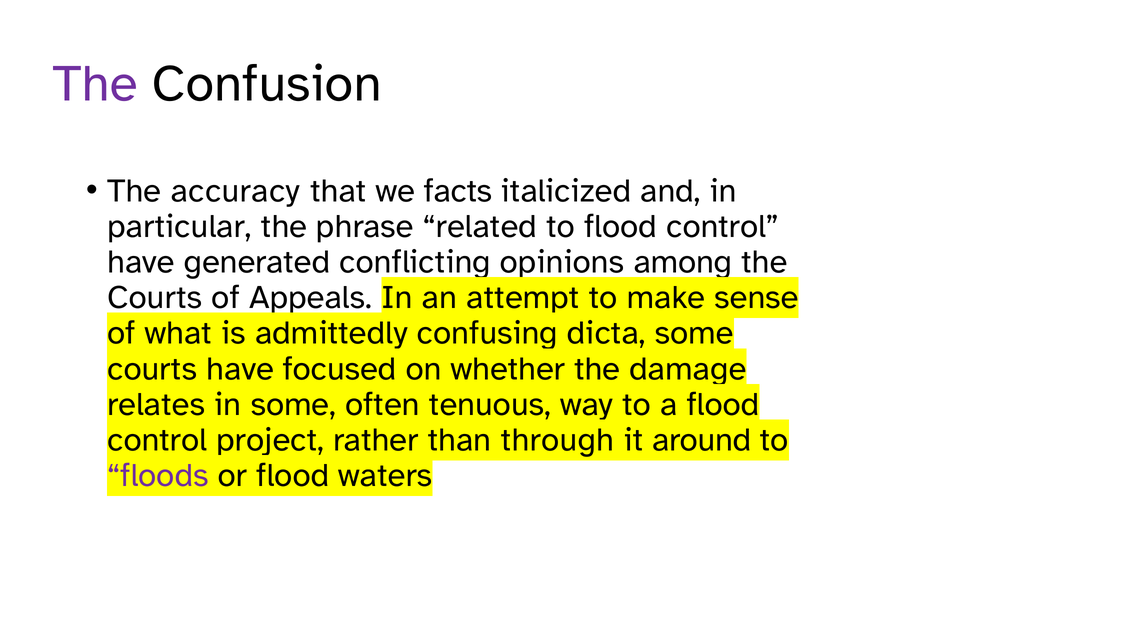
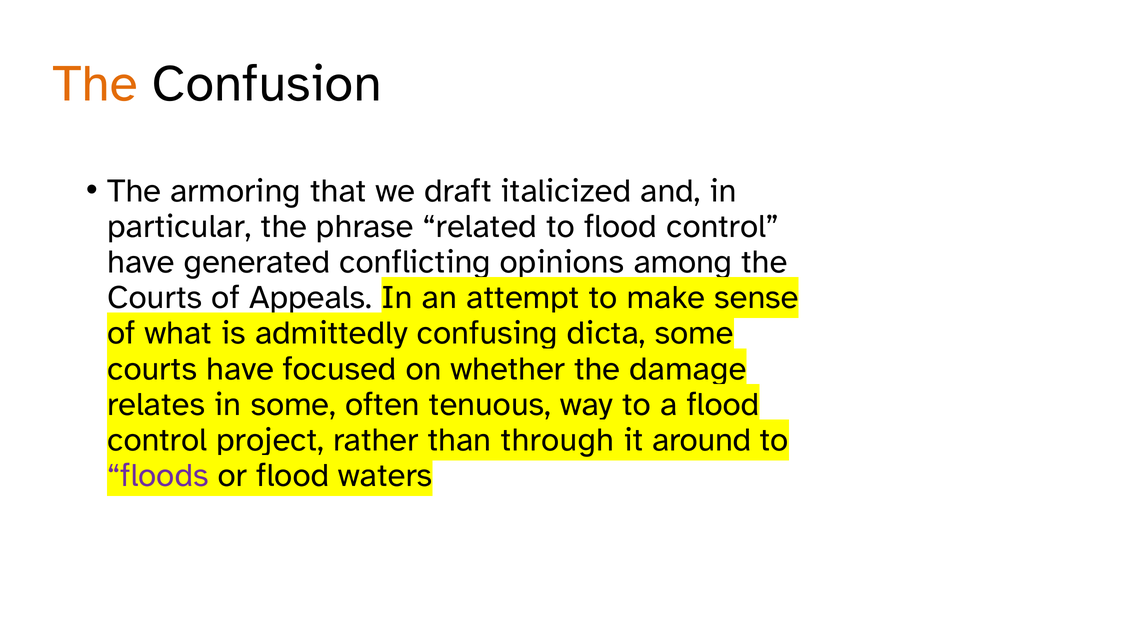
The colour: purple -> orange (95, 84)
accuracy: accuracy -> armoring (235, 191)
facts: facts -> draft (458, 191)
